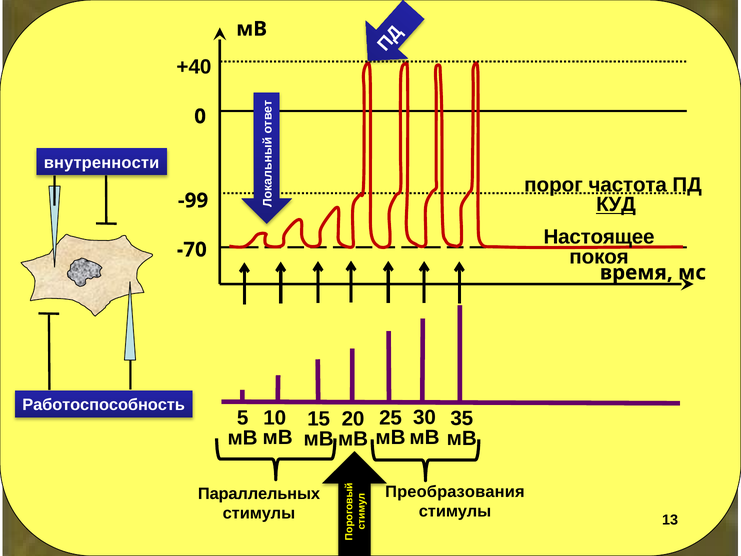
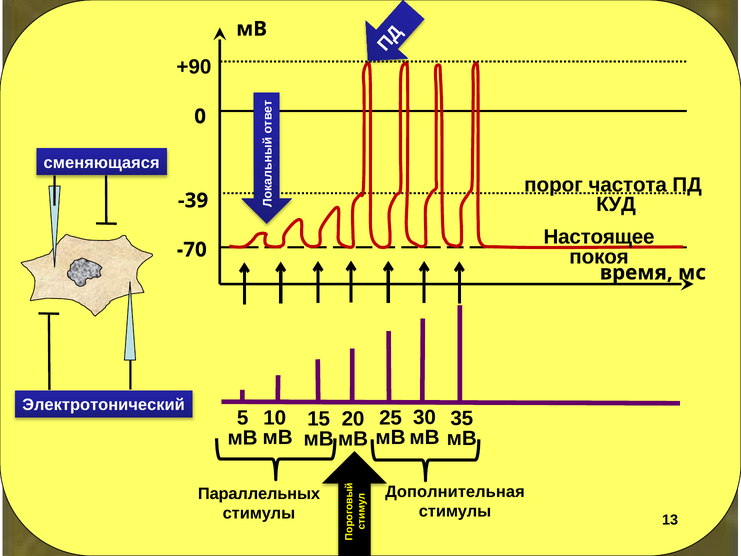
+40: +40 -> +90 (194, 67)
внутренности: внутренности -> сменяющаяся (102, 163)
КУД underline: present -> none (616, 204)
-99: -99 -> -39 (193, 200)
Работоспособность: Работоспособность -> Электротонический (104, 405)
Преобразования: Преобразования -> Дополнительная (455, 492)
